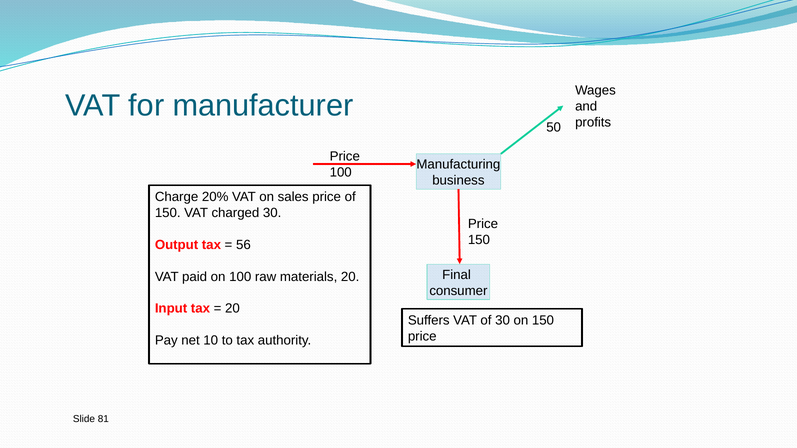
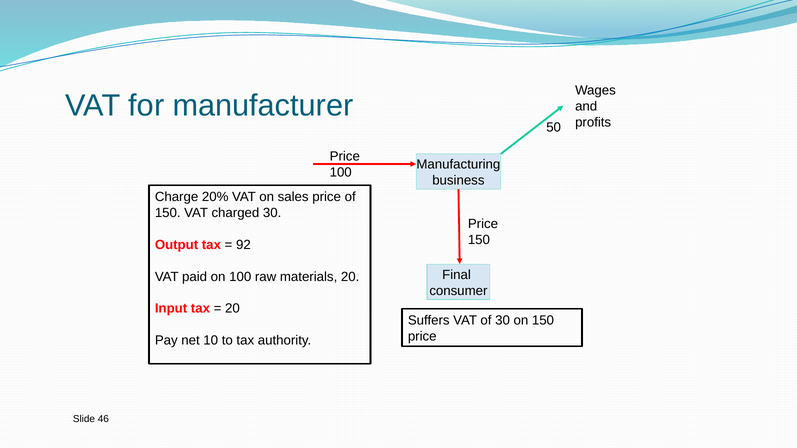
56: 56 -> 92 (243, 245)
81: 81 -> 46 (103, 419)
